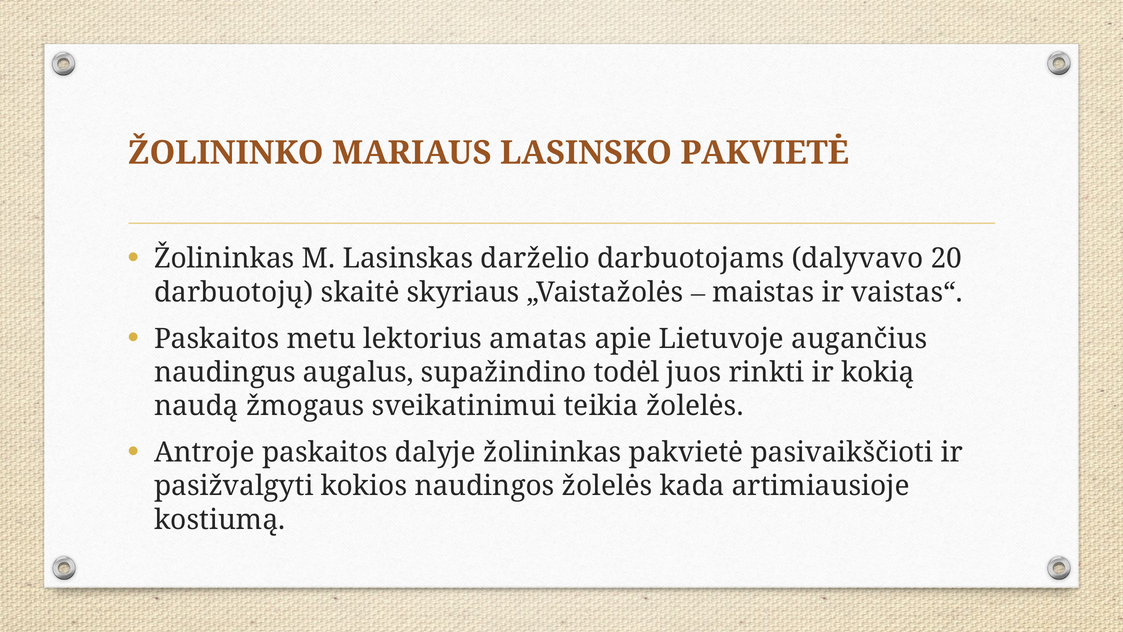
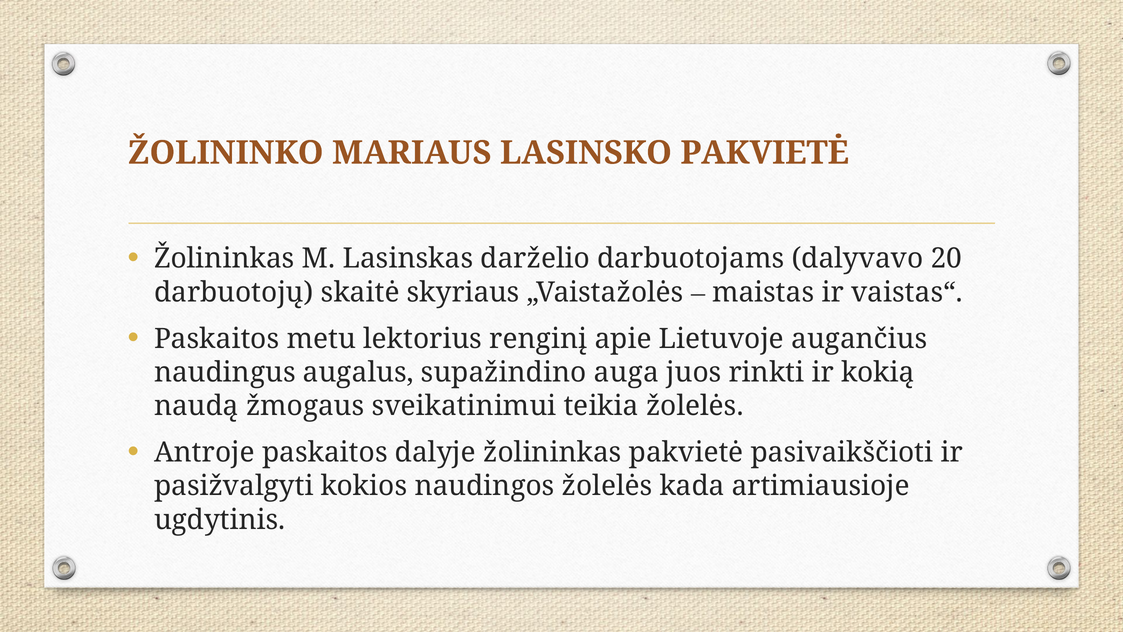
amatas: amatas -> renginį (538, 339)
todėl: todėl -> auga (626, 372)
kostiumą: kostiumą -> ugdytinis (220, 520)
